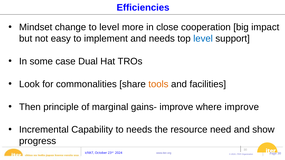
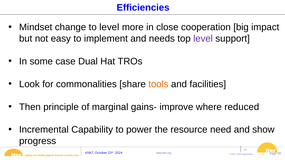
level colour: blue -> purple (203, 39)
where improve: improve -> reduced (242, 107)
to needs: needs -> power (139, 130)
